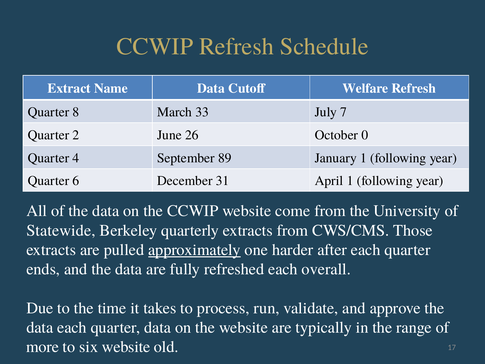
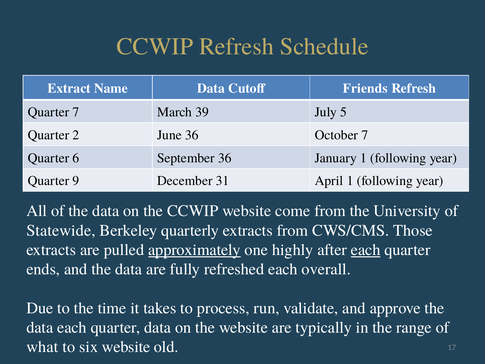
Welfare: Welfare -> Friends (365, 88)
Quarter 8: 8 -> 7 (76, 112)
33: 33 -> 39 (202, 112)
7: 7 -> 5 (344, 112)
June 26: 26 -> 36 (192, 135)
October 0: 0 -> 7 (365, 135)
4: 4 -> 6 (76, 158)
September 89: 89 -> 36 (225, 158)
6: 6 -> 9 (76, 181)
harder: harder -> highly (293, 250)
each underline: none -> present (366, 250)
more: more -> what (42, 347)
